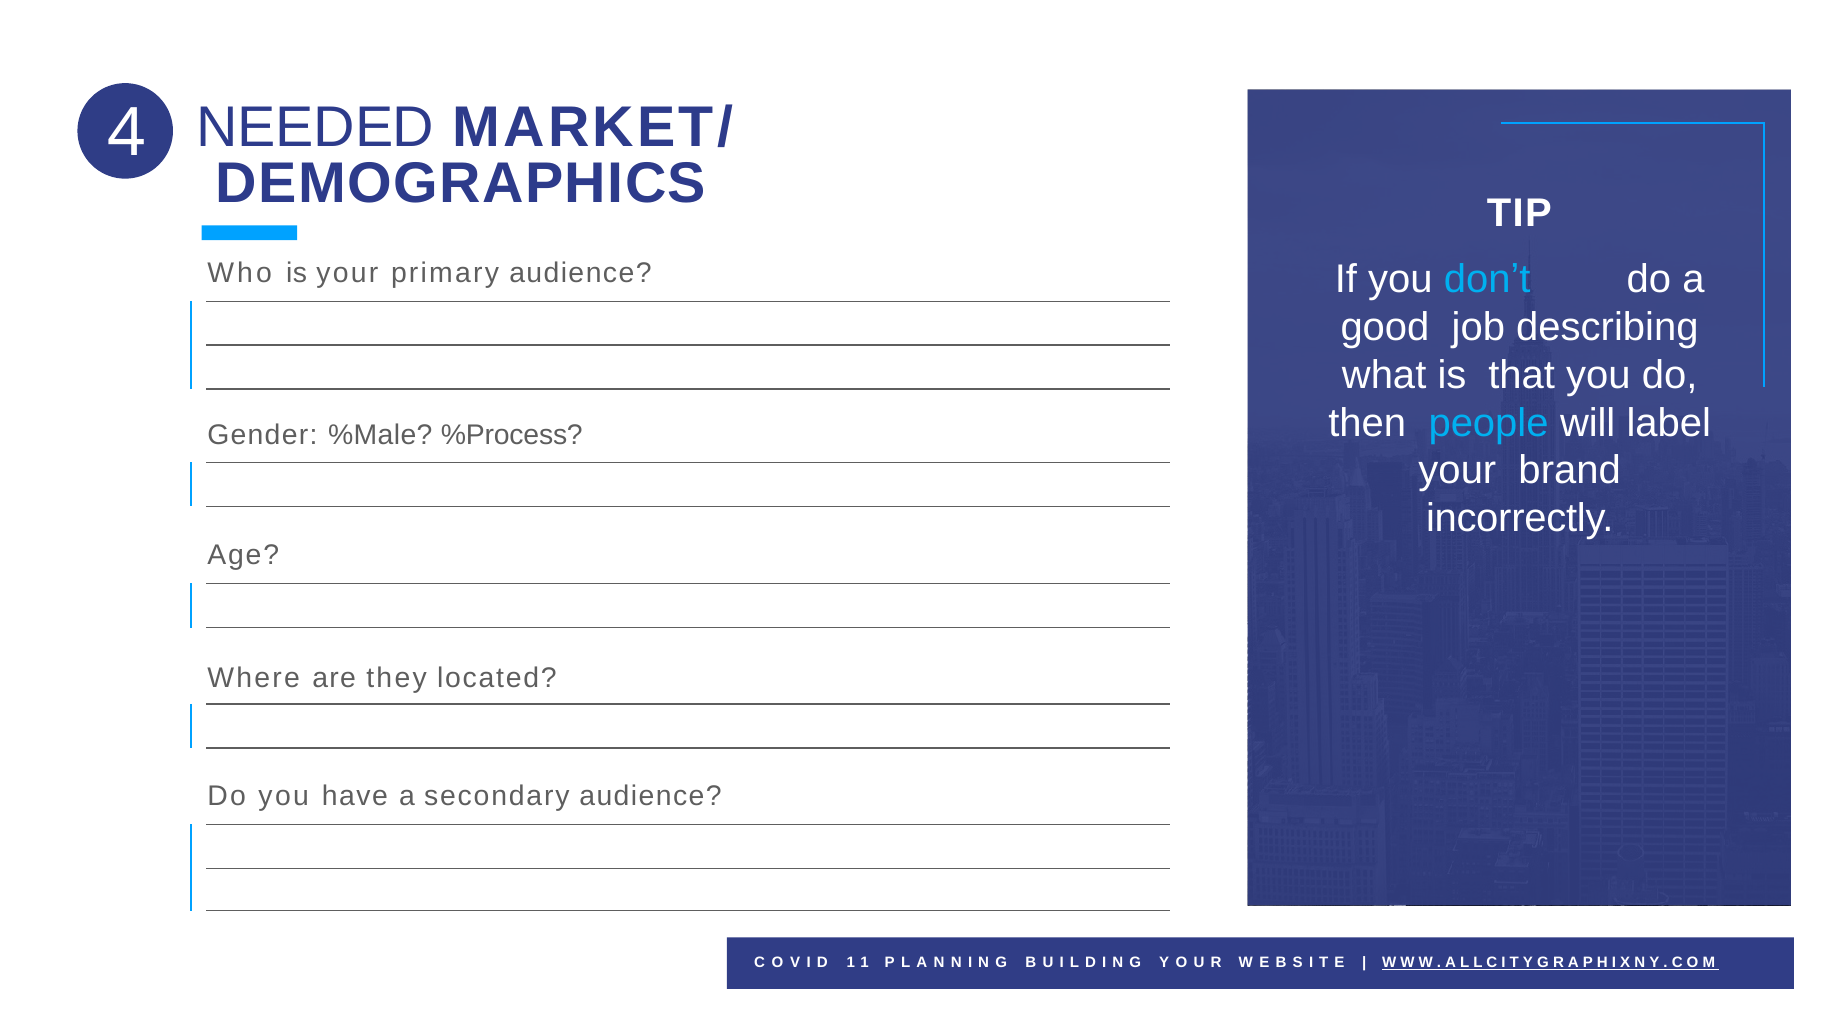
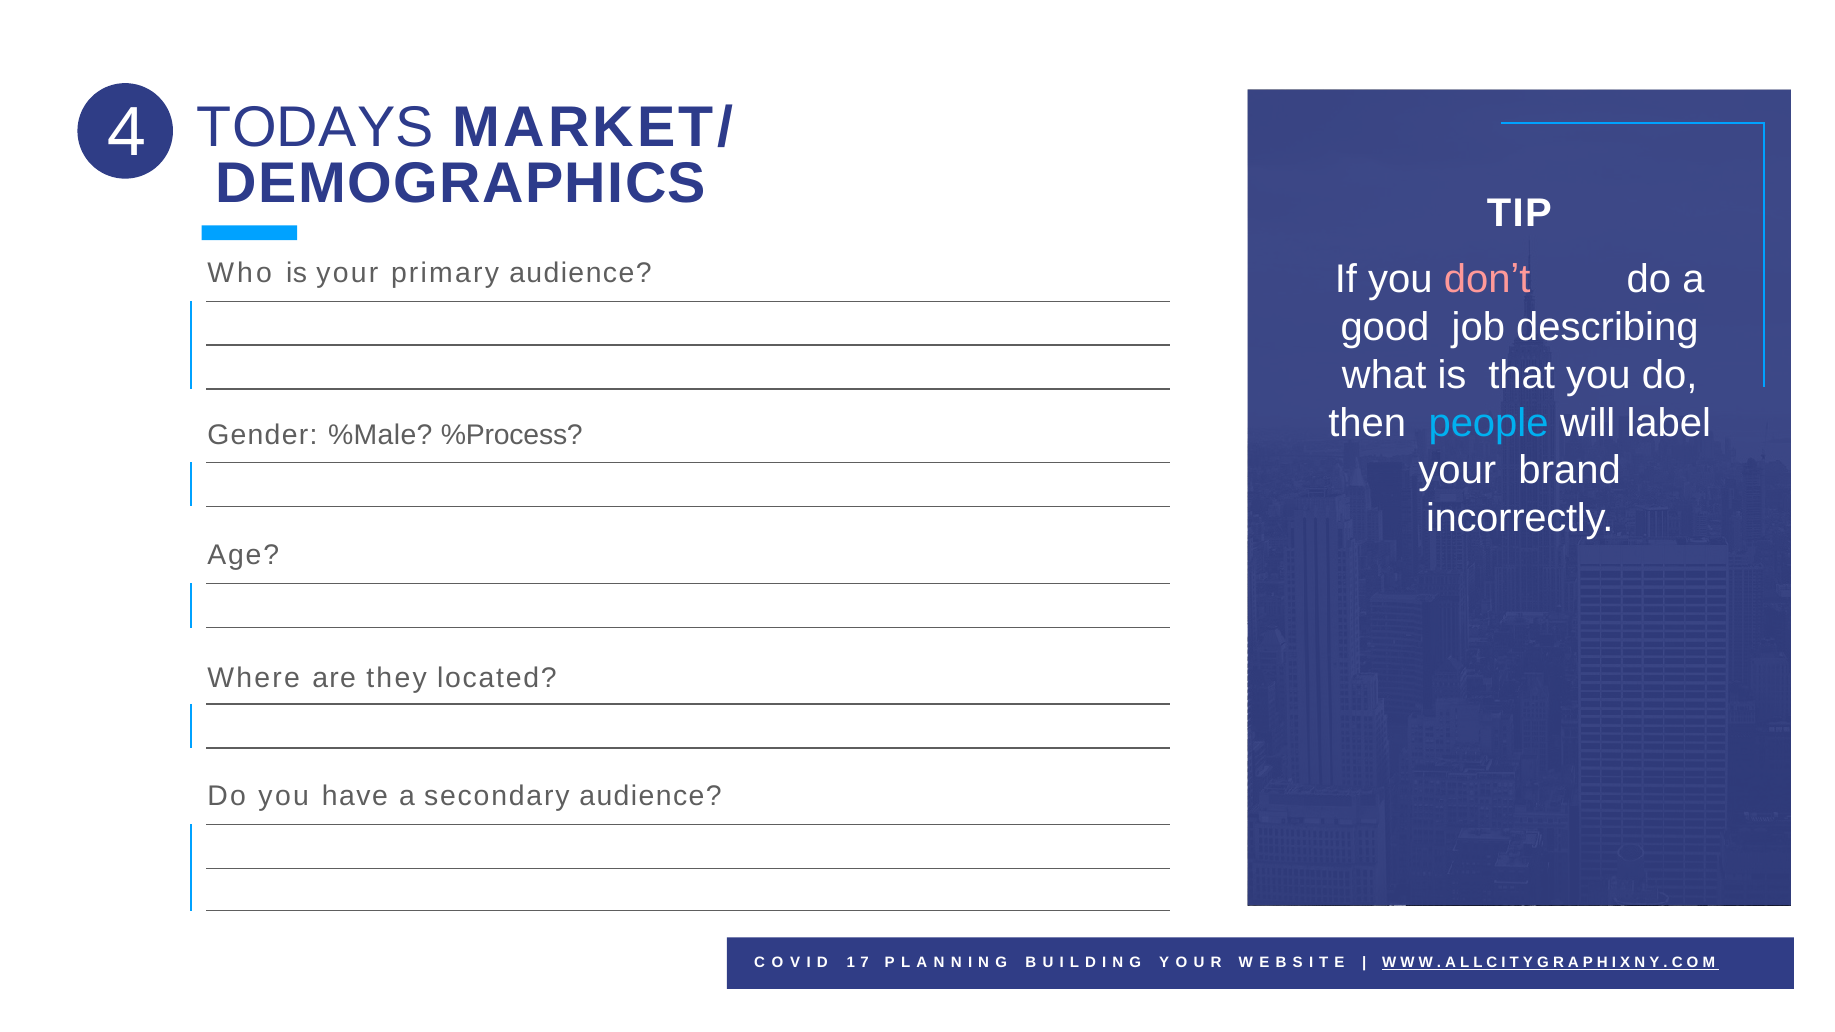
NEEDED: NEEDED -> TODAYS (315, 128)
donʼt colour: light blue -> pink (1487, 280)
1 1: 1 -> 7 (865, 963)
